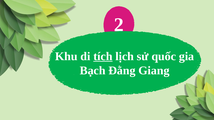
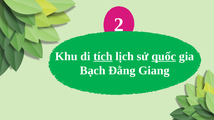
quốc underline: none -> present (164, 56)
